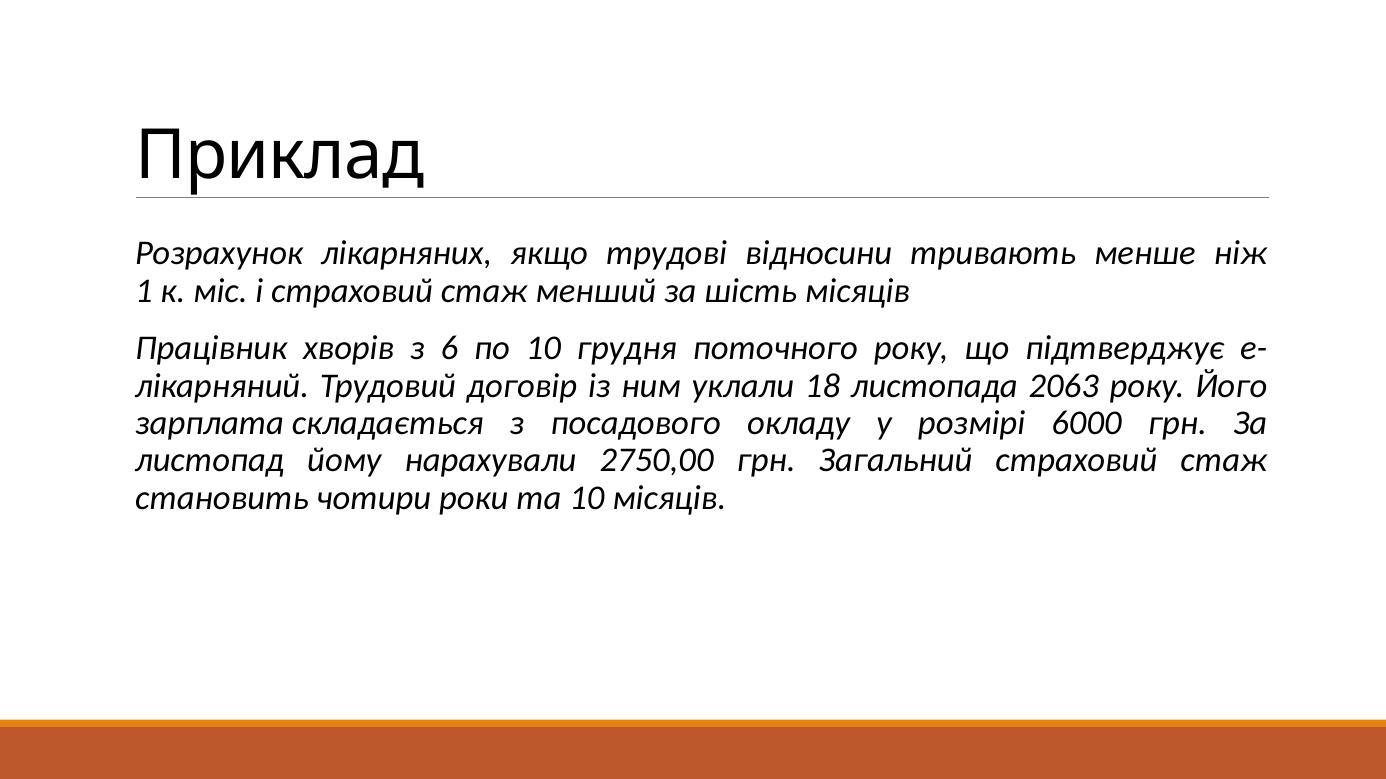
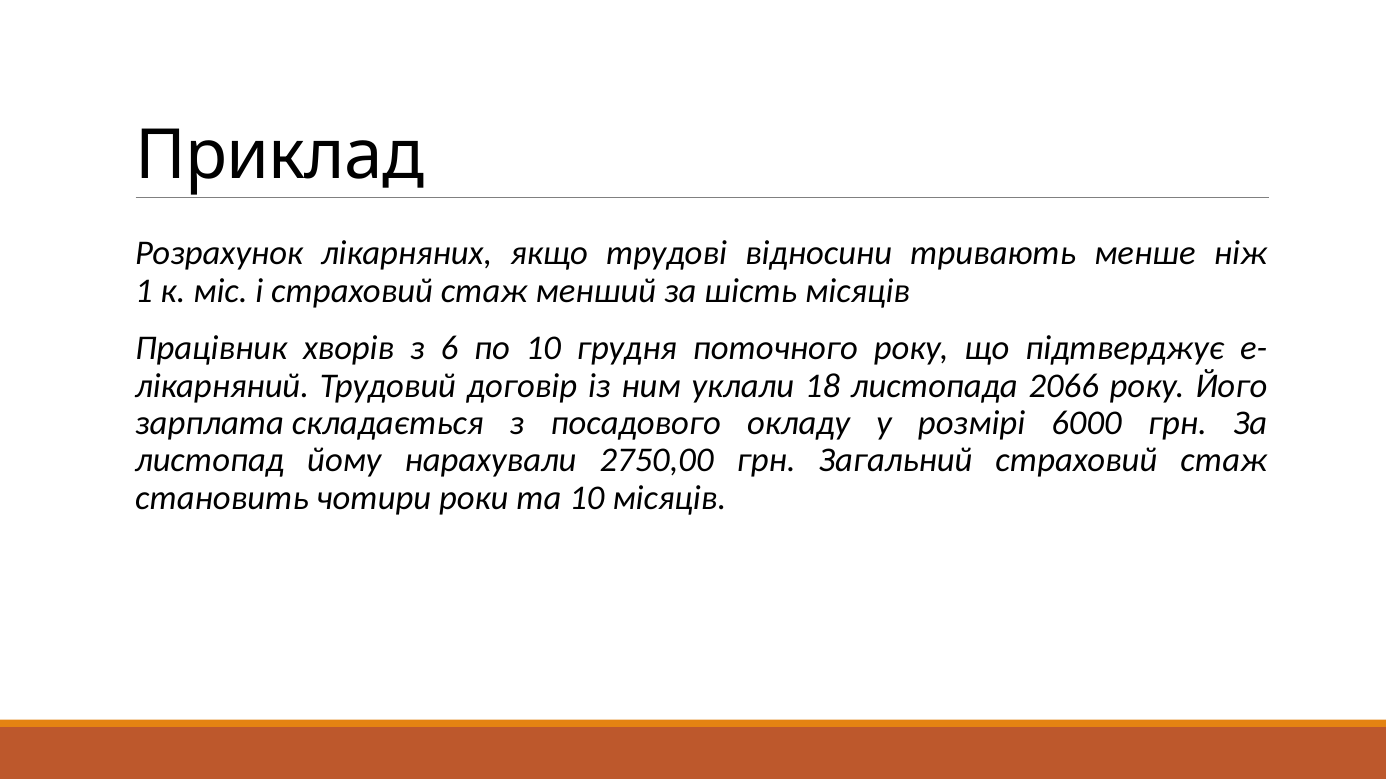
2063: 2063 -> 2066 (1064, 386)
